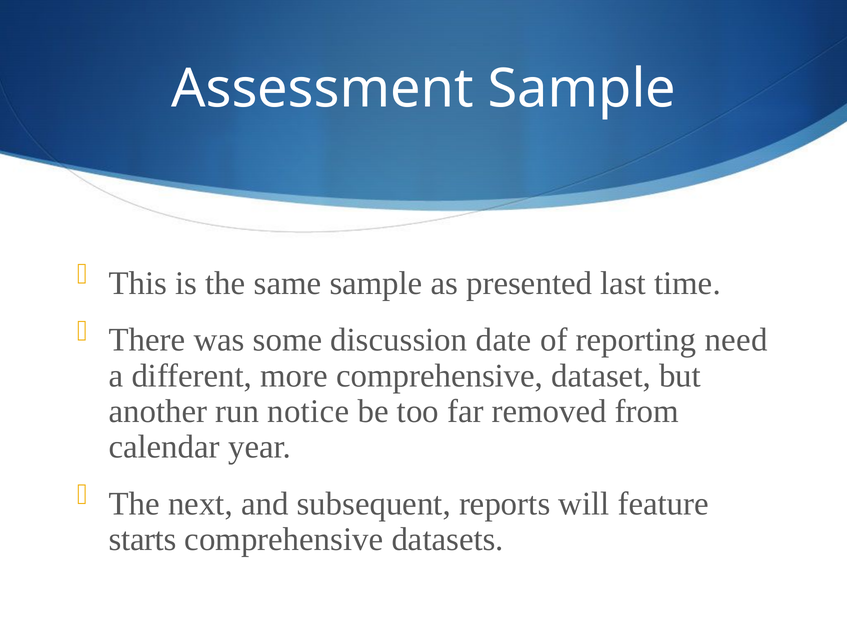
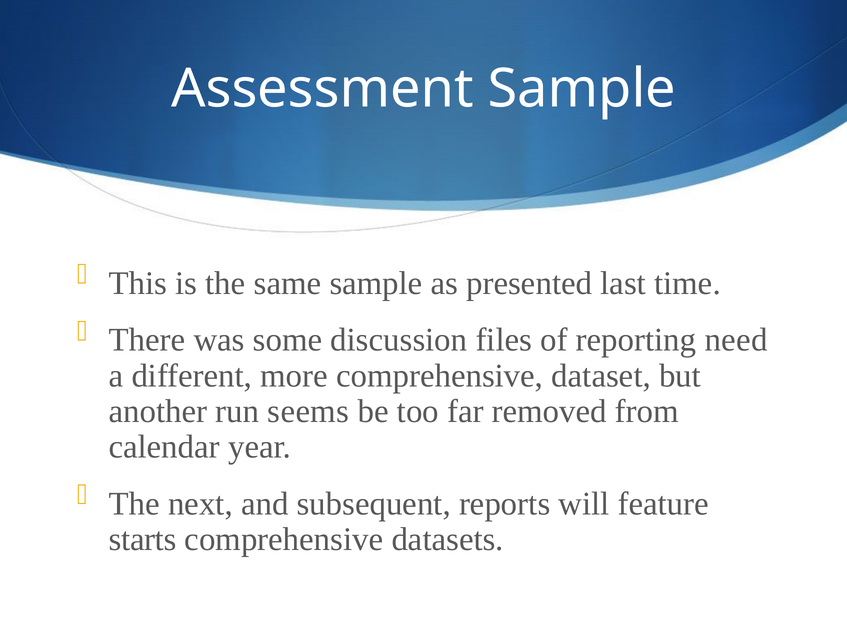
date: date -> files (504, 340)
notice: notice -> seems (308, 411)
